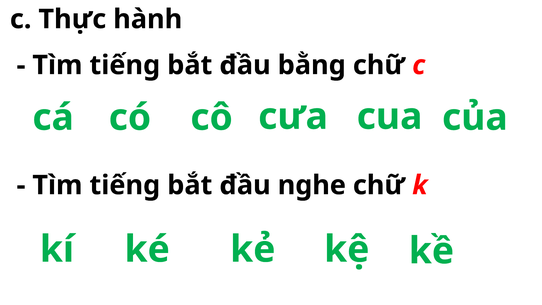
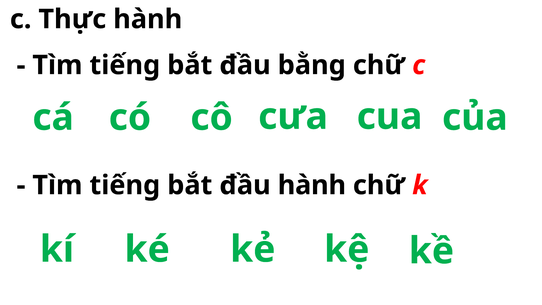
đầu nghe: nghe -> hành (312, 185)
